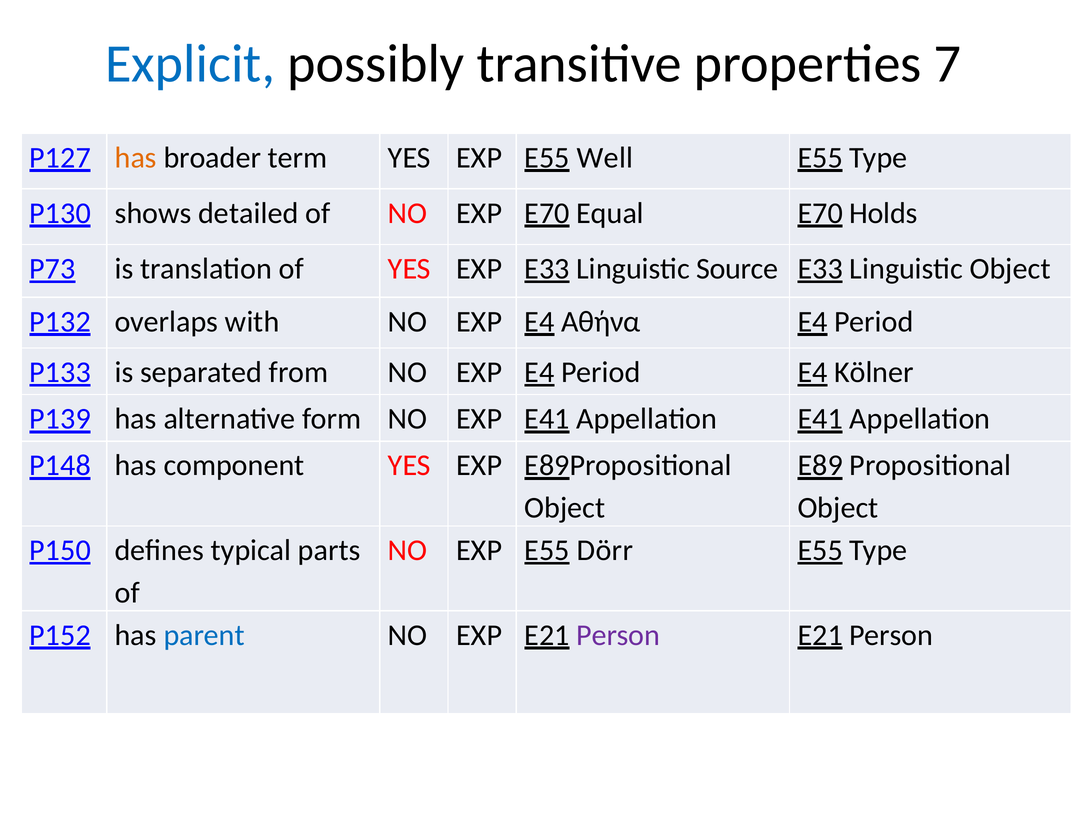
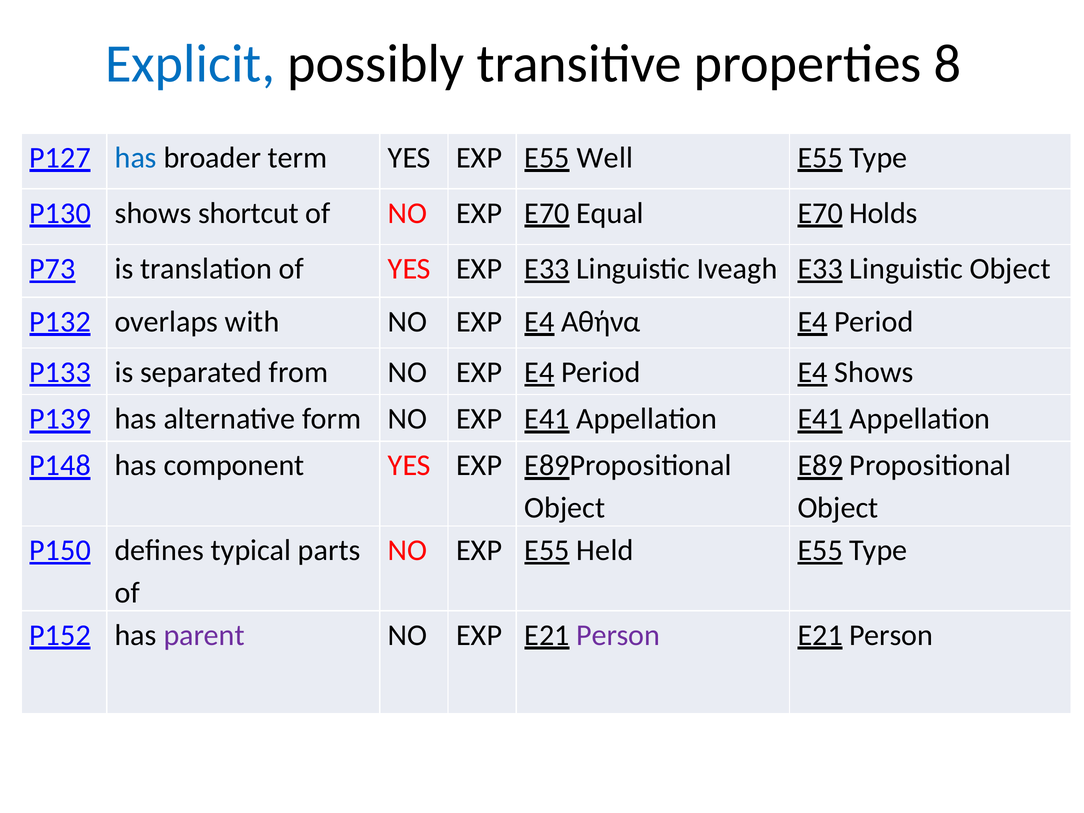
7: 7 -> 8 (948, 64)
has colour: orange -> blue (136, 158)
detailed: detailed -> shortcut (248, 213)
Source: Source -> Iveagh (737, 269)
E4 Kölner: Kölner -> Shows (874, 372)
Dörr: Dörr -> Held (605, 550)
parent colour: blue -> purple (204, 635)
